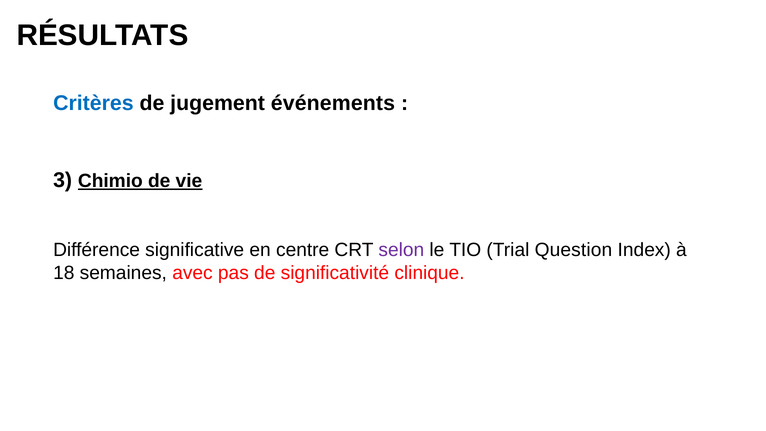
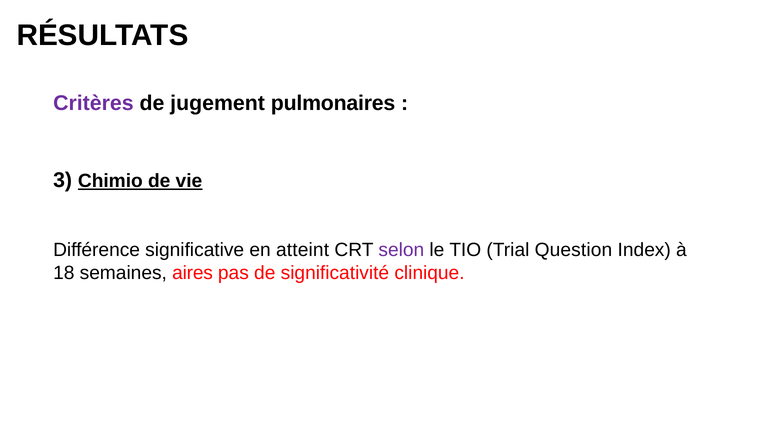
Critères colour: blue -> purple (93, 103)
événements: événements -> pulmonaires (333, 103)
centre: centre -> atteint (303, 250)
avec: avec -> aires (193, 273)
